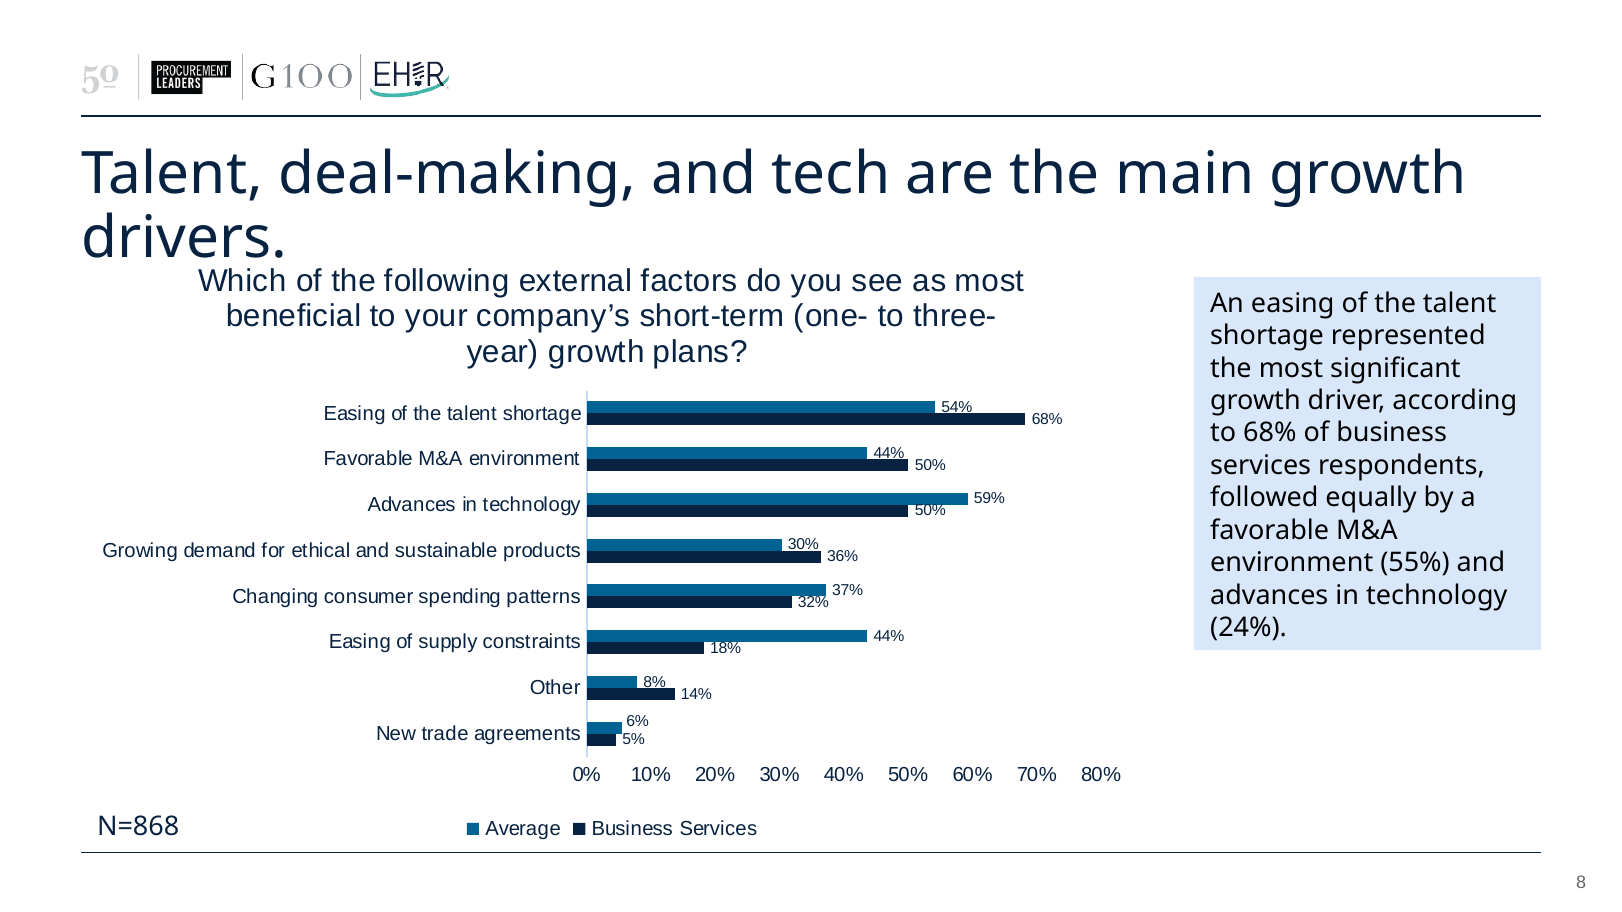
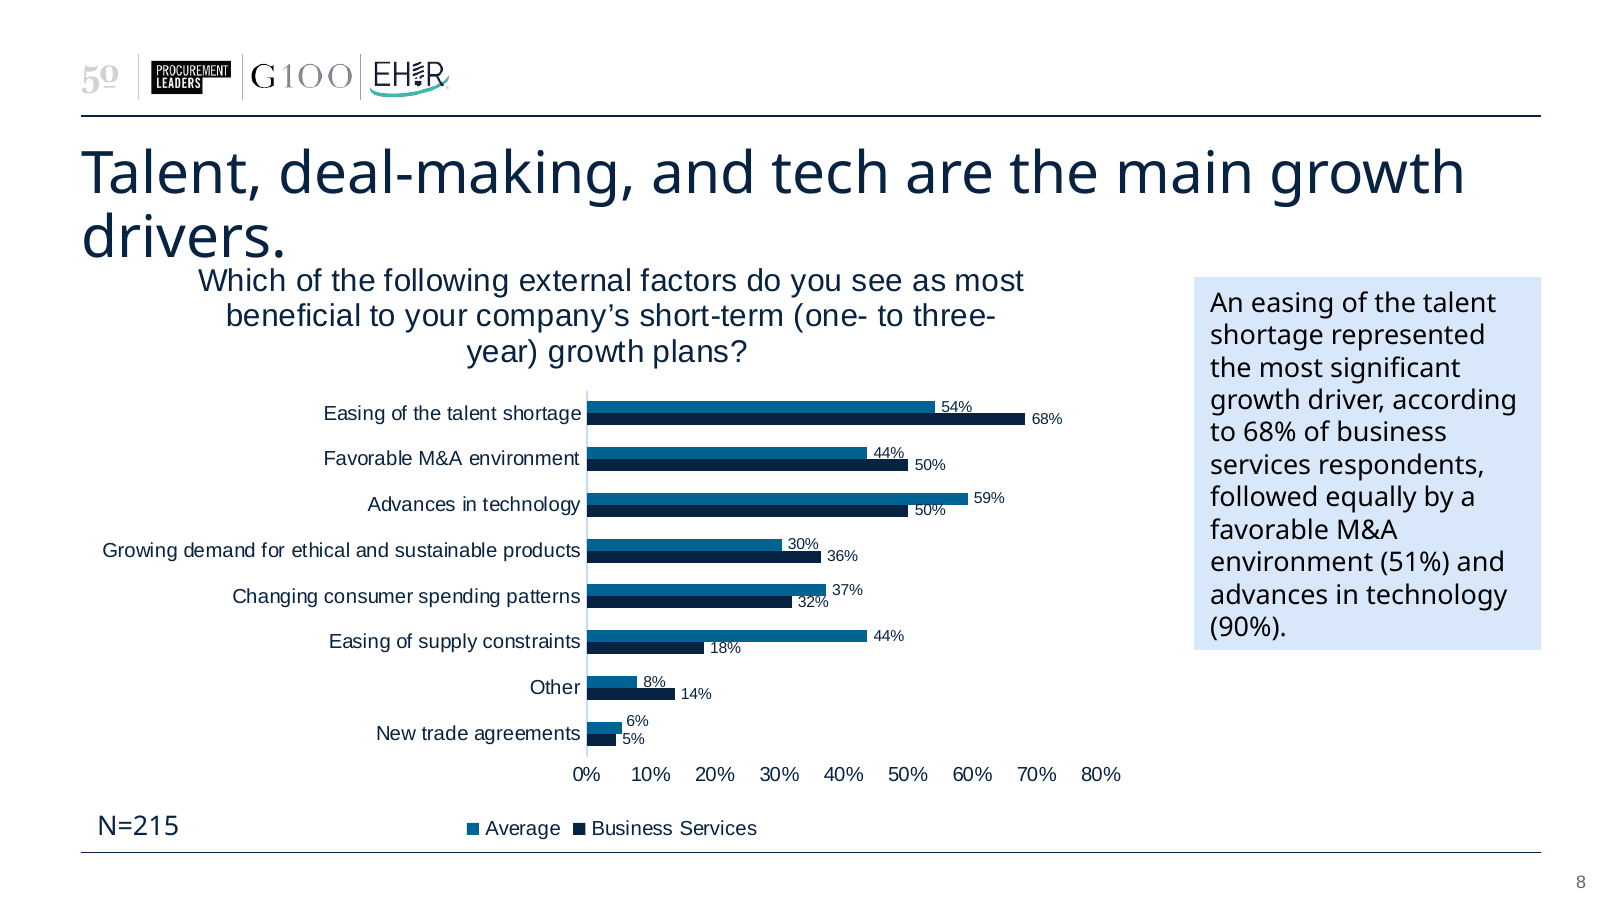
55%: 55% -> 51% (1415, 563)
24%: 24% -> 90% (1249, 628)
N=868: N=868 -> N=215 (138, 827)
